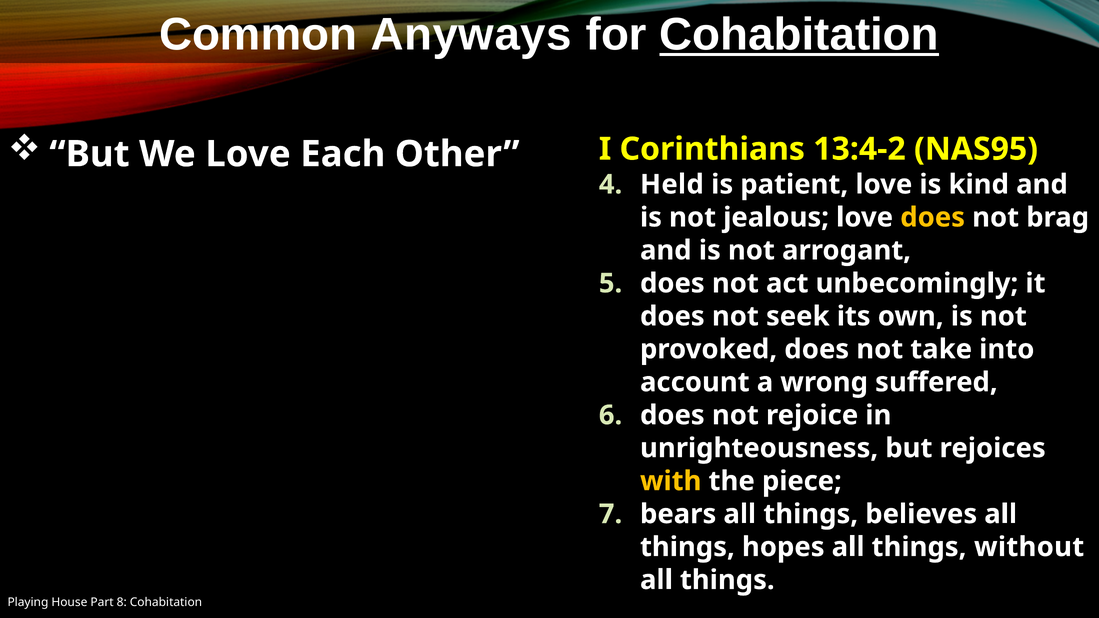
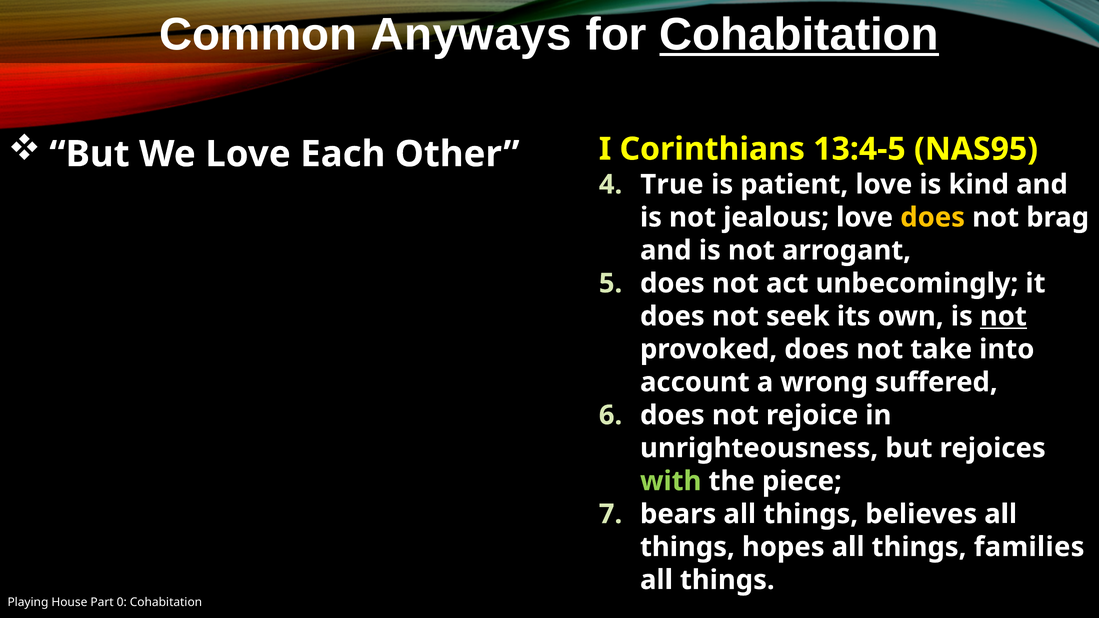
13:4-2: 13:4-2 -> 13:4-5 (859, 149)
Held: Held -> True (672, 185)
not underline: none -> present (1003, 316)
with colour: yellow -> light green (671, 481)
without: without -> families (1029, 547)
8: 8 -> 0 (122, 603)
